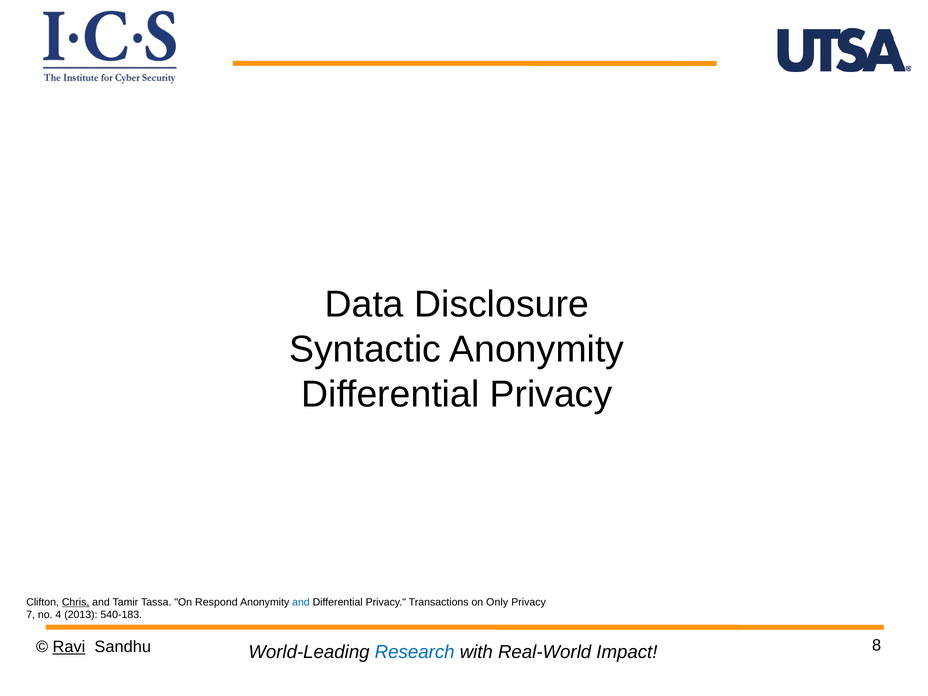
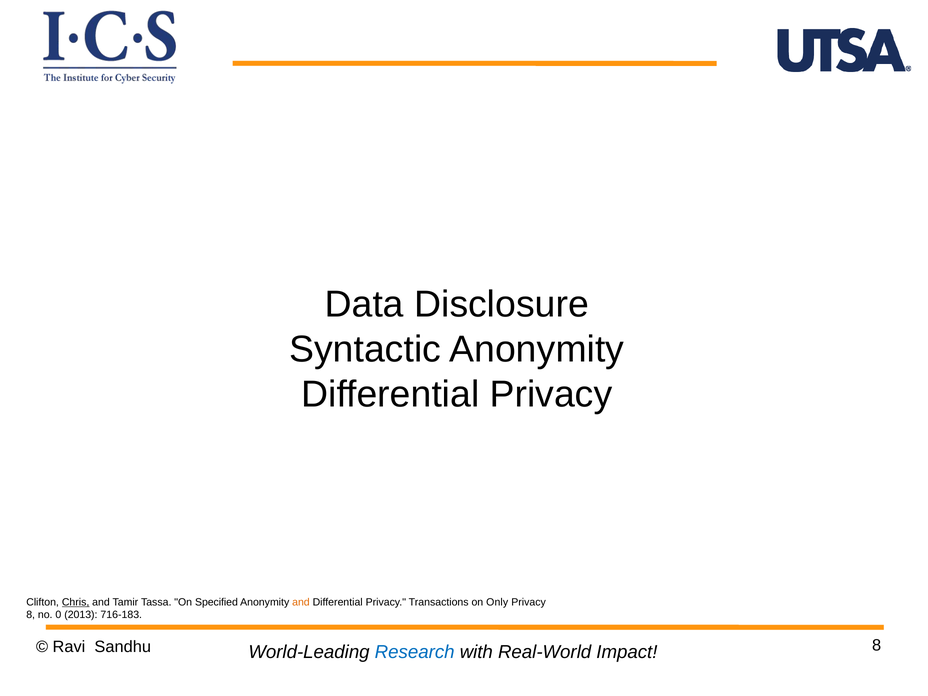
Respond: Respond -> Specified (216, 602)
and colour: blue -> orange (301, 602)
7: 7 -> 8 (31, 615)
4: 4 -> 0 (58, 615)
540-183: 540-183 -> 716-183 (121, 615)
Ravi underline: present -> none (69, 647)
